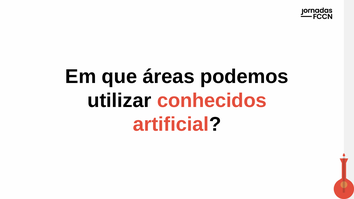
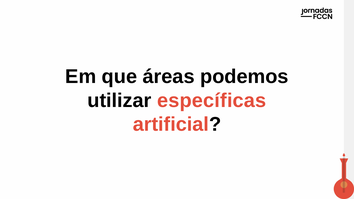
conhecidos: conhecidos -> específicas (212, 101)
